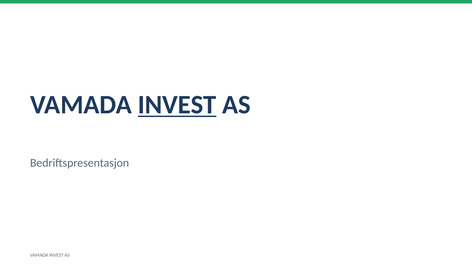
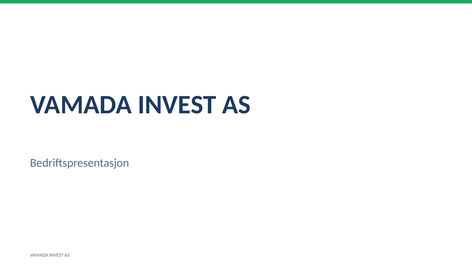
INVEST underline: present -> none (177, 105)
